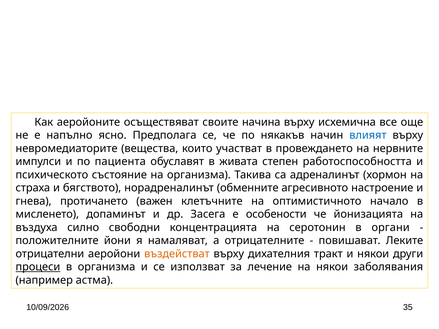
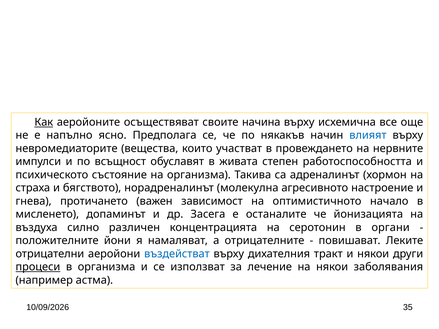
Как underline: none -> present (44, 122)
пациента: пациента -> всъщност (120, 162)
обменните: обменните -> молекулна (248, 188)
клетъчните: клетъчните -> зависимост (212, 201)
особености: особености -> останалите (276, 214)
свободни: свободни -> различен (134, 228)
въздействат colour: orange -> blue (177, 254)
